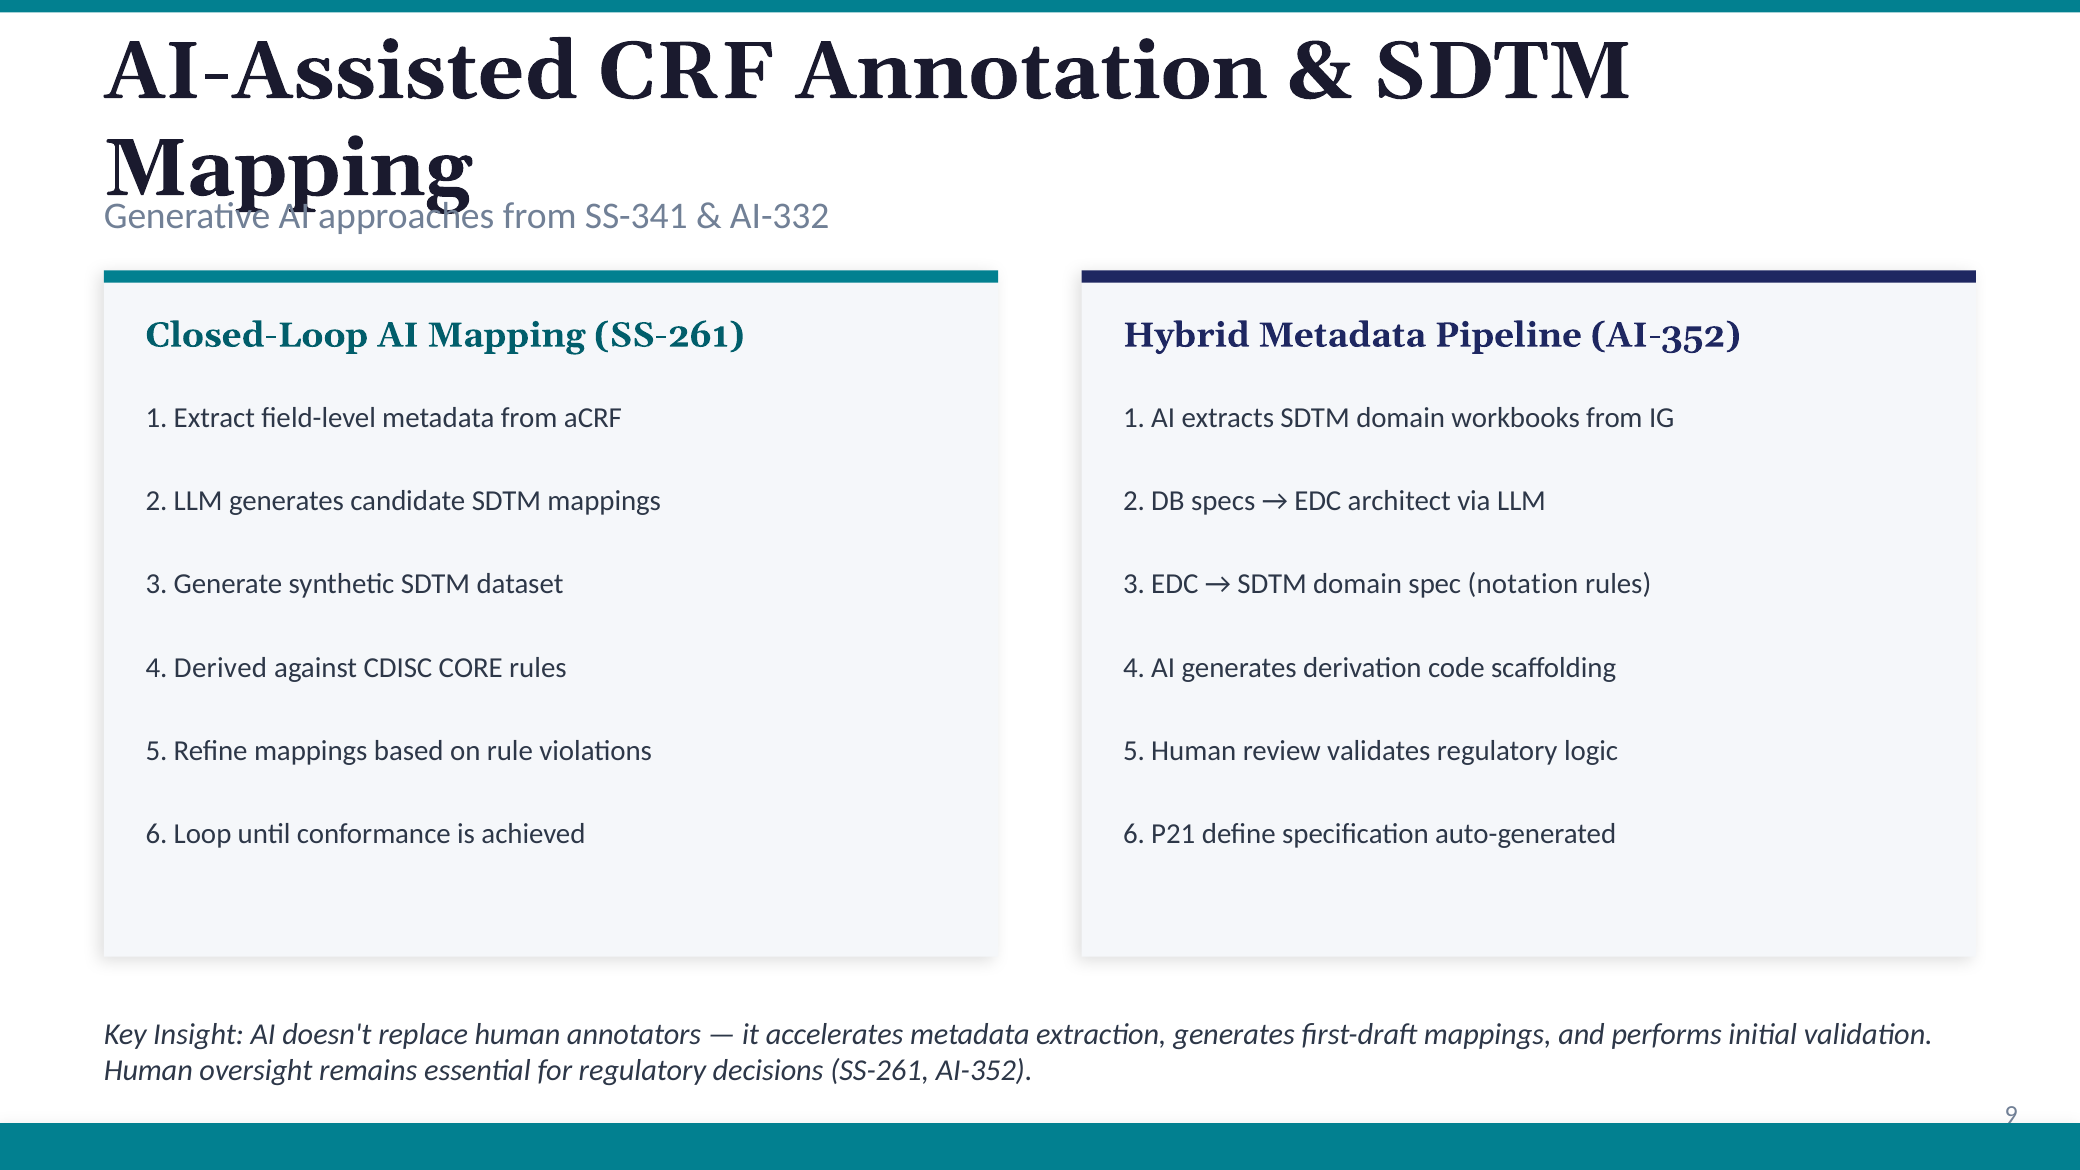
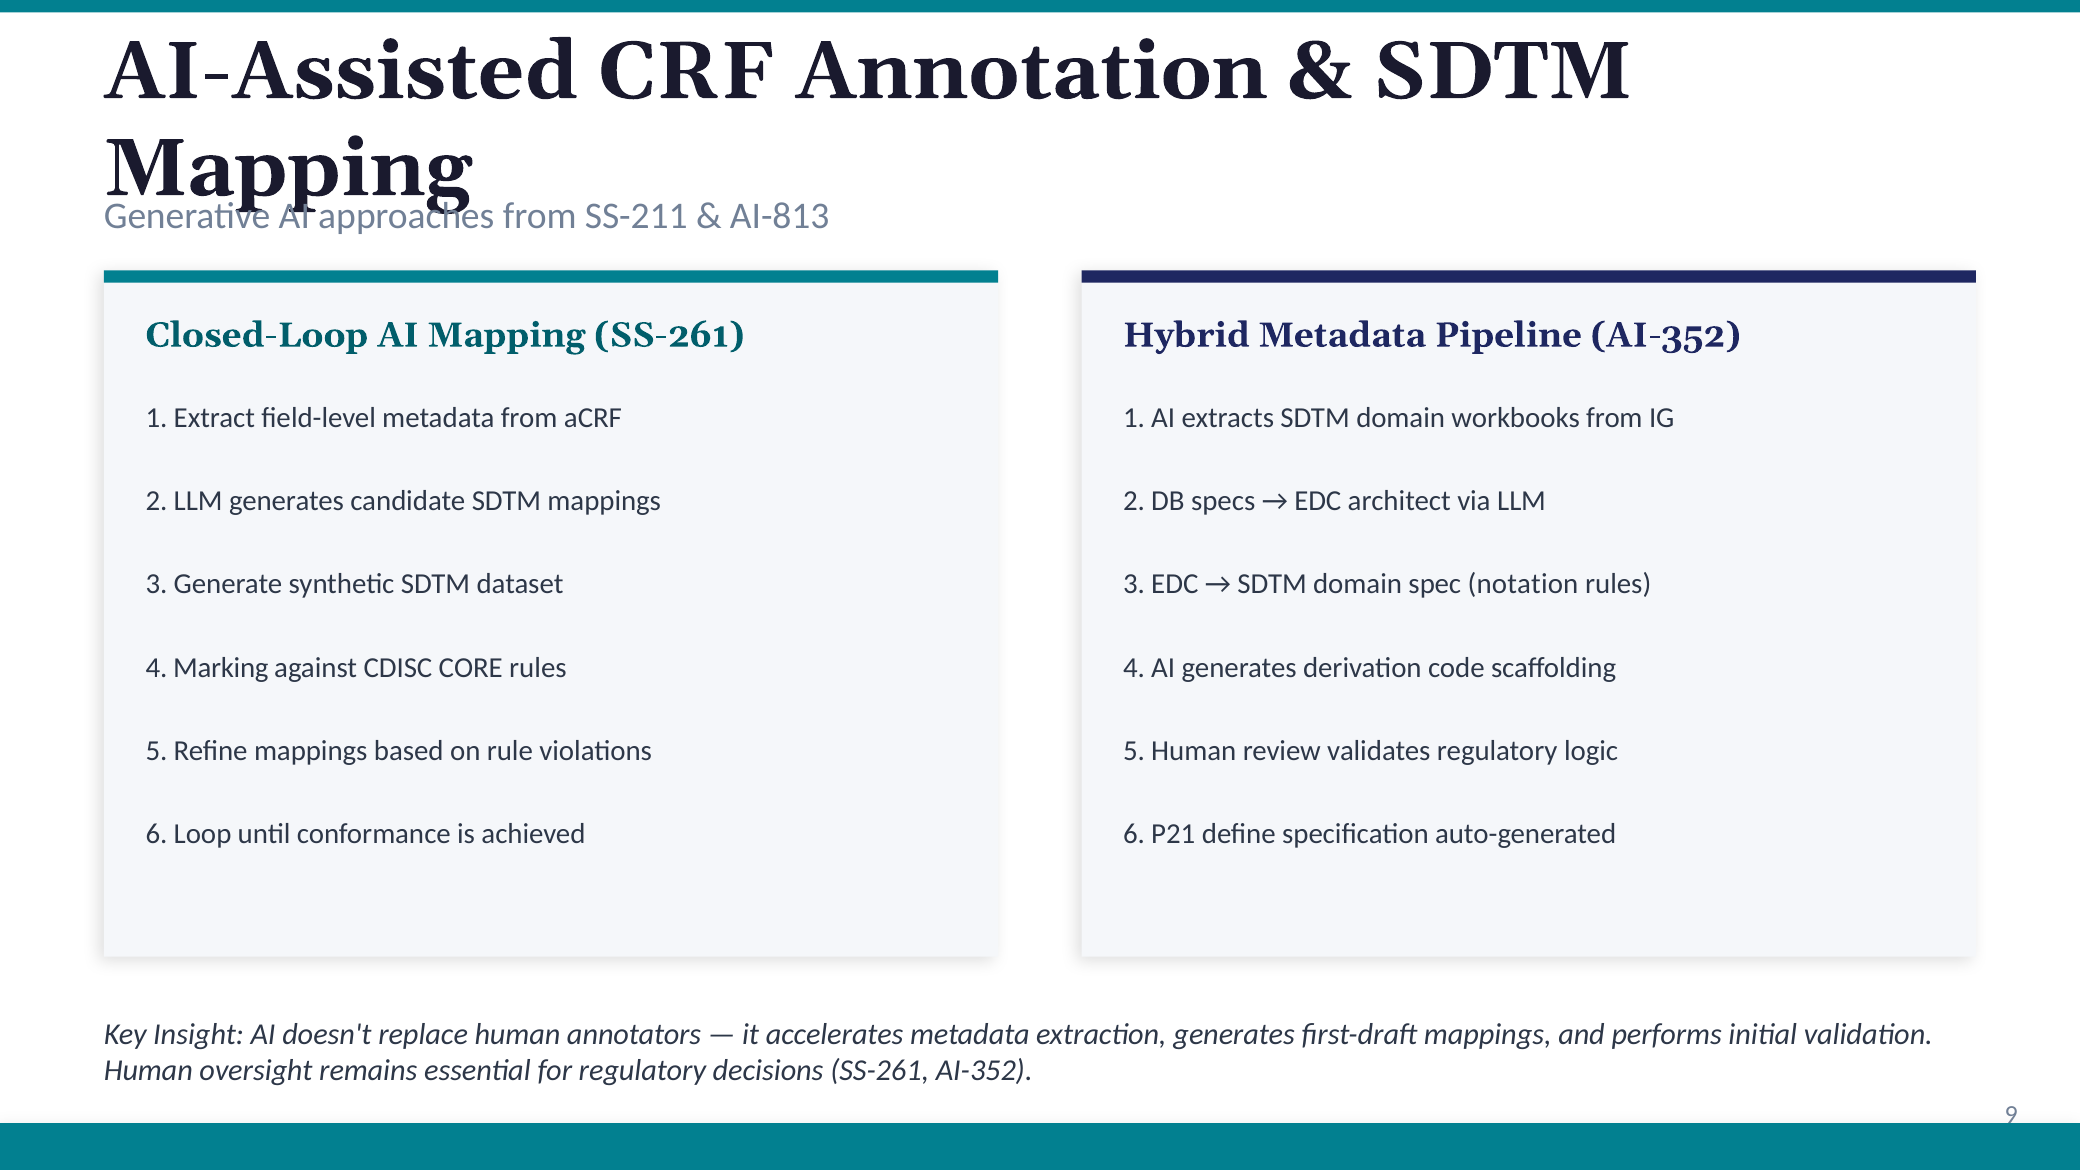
SS-341: SS-341 -> SS-211 (636, 216)
AI-332: AI-332 -> AI-813 (780, 216)
Derived: Derived -> Marking (221, 668)
